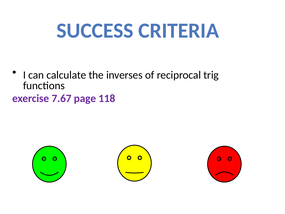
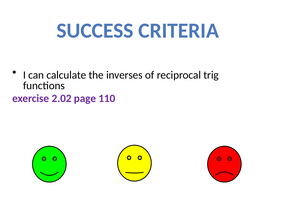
7.67: 7.67 -> 2.02 (62, 98)
118: 118 -> 110 (107, 98)
